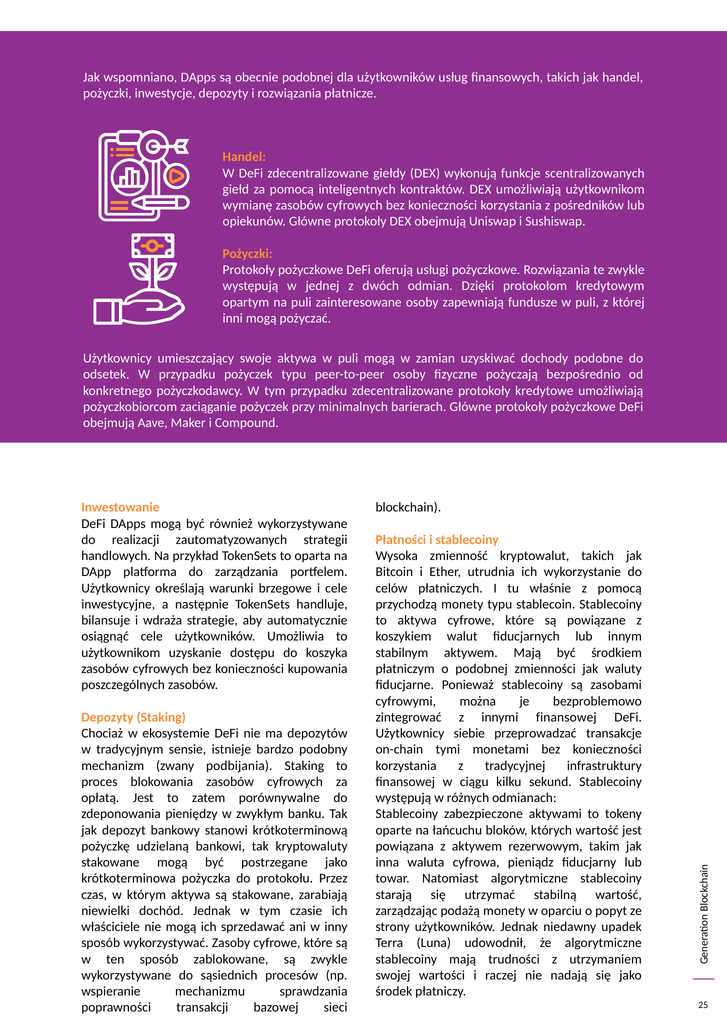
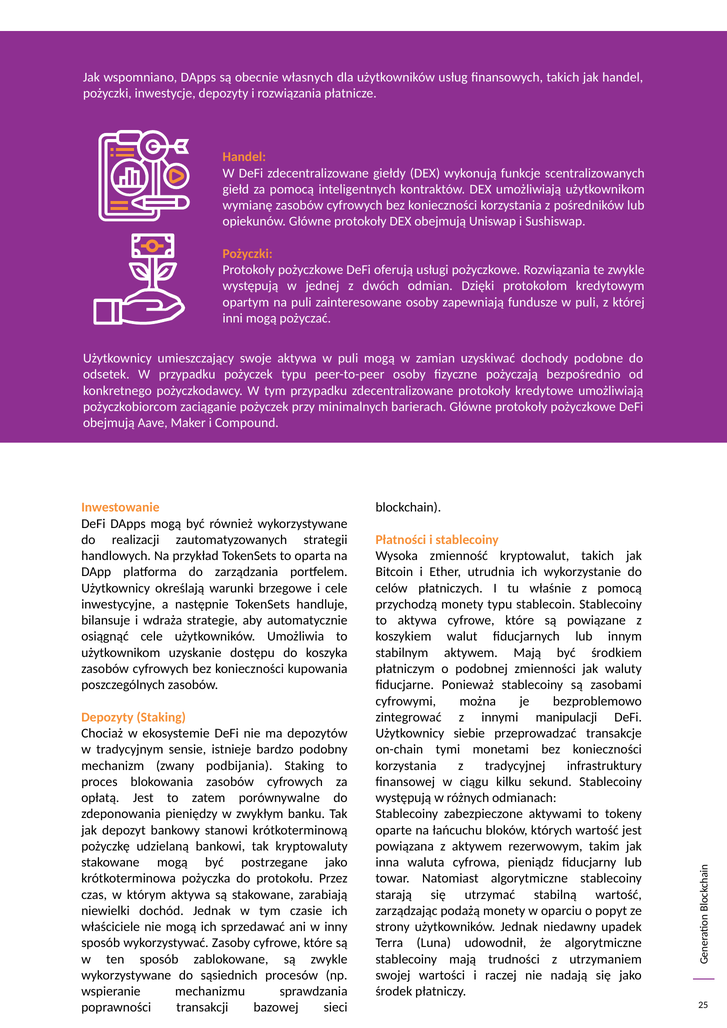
obecnie podobnej: podobnej -> własnych (308, 77)
innymi finansowej: finansowej -> manipulacji (566, 717)
